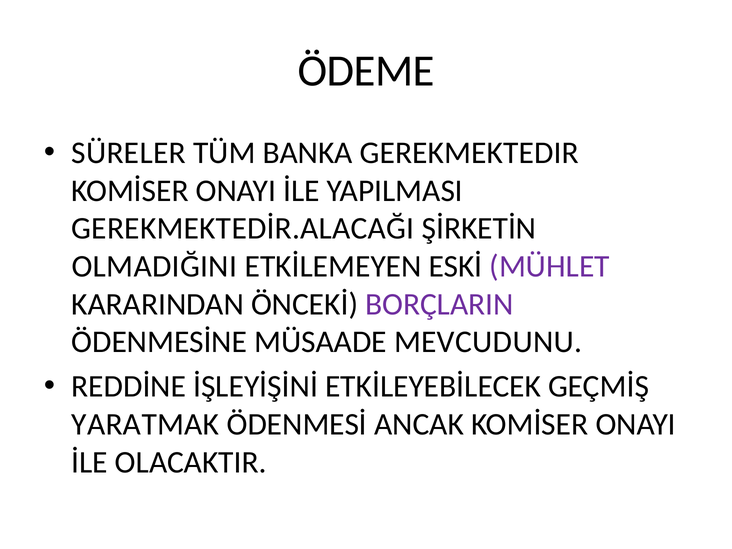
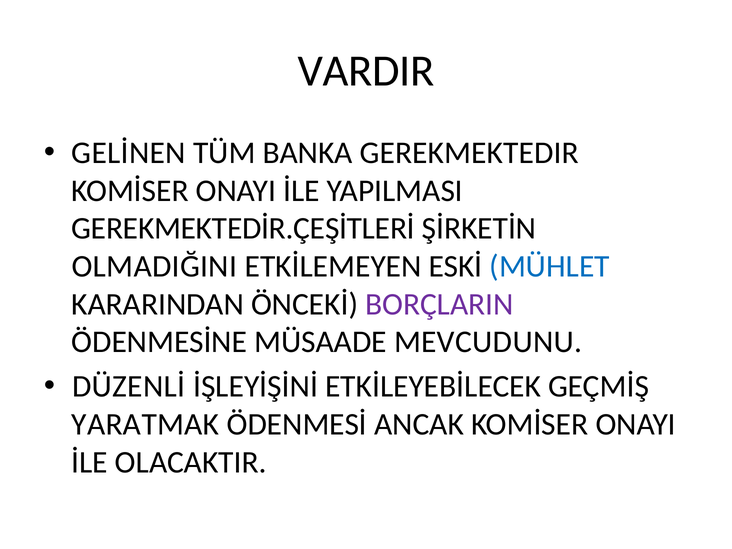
ÖDEME: ÖDEME -> VARDIR (366, 71)
SÜRELER: SÜRELER -> GELİNEN (129, 153)
GEREKMEKTEDİR.ALACAĞI: GEREKMEKTEDİR.ALACAĞI -> GEREKMEKTEDİR.ÇEŞİTLERİ (243, 229)
MÜHLET colour: purple -> blue (550, 266)
REDDİNE: REDDİNE -> DÜZENLİ (129, 386)
